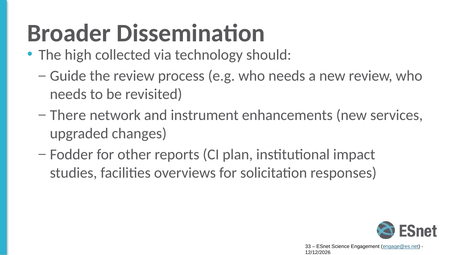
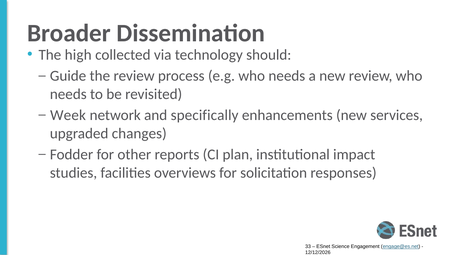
There: There -> Week (68, 115)
instrument: instrument -> specifically (205, 115)
